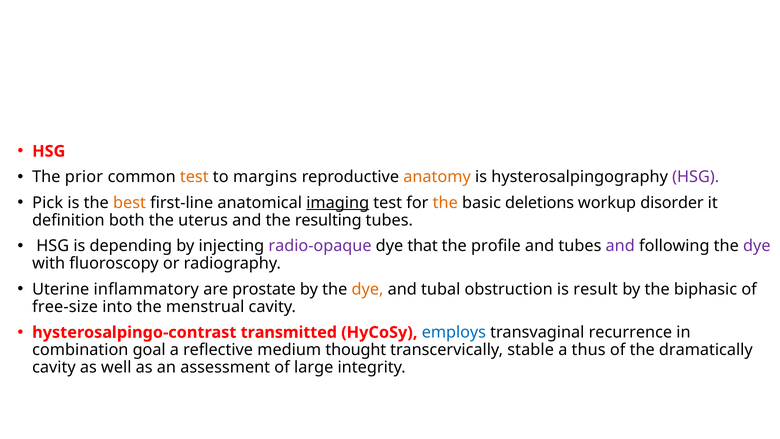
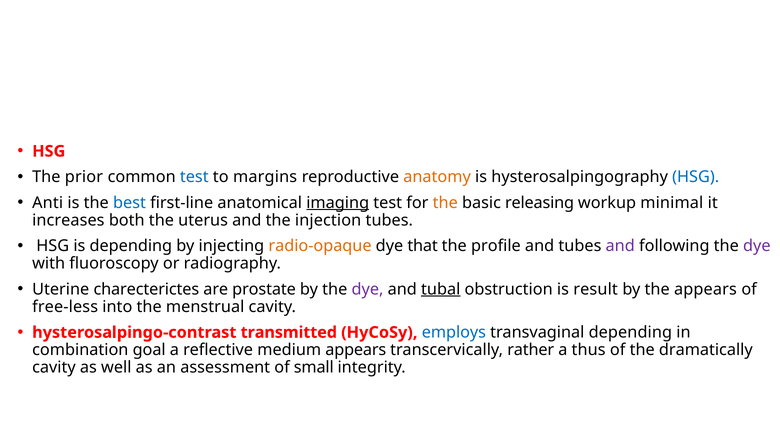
test colour: orange -> blue (194, 177)
HSG colour: purple -> blue (696, 177)
Pick: Pick -> Anti (48, 203)
best colour: orange -> blue (130, 203)
deletions: deletions -> releasing (540, 203)
disorder: disorder -> minimal (672, 203)
definition: definition -> increases (68, 220)
resulting: resulting -> injection (328, 220)
radio-opaque colour: purple -> orange (320, 246)
inflammatory: inflammatory -> charecterictes (146, 289)
dye colour: orange -> purple (368, 289)
tubal underline: none -> present (441, 289)
the biphasic: biphasic -> appears (705, 289)
free-size: free-size -> free-less (65, 307)
transvaginal recurrence: recurrence -> depending (630, 332)
medium thought: thought -> appears (356, 350)
stable: stable -> rather (531, 350)
large: large -> small (314, 367)
